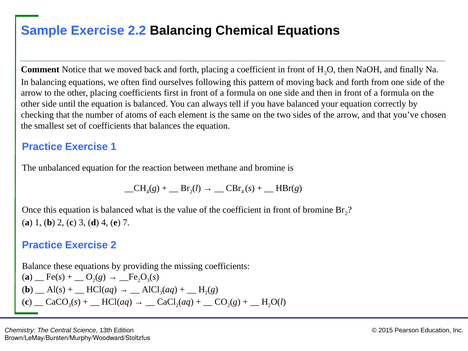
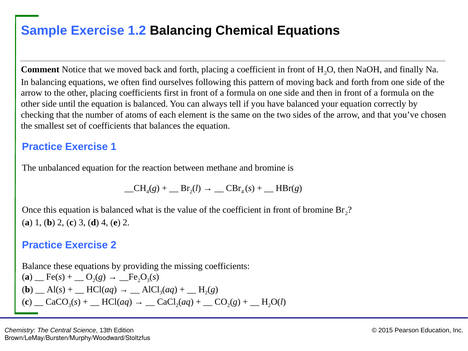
2.2: 2.2 -> 1.2 (137, 31)
e 7: 7 -> 2 (126, 222)
